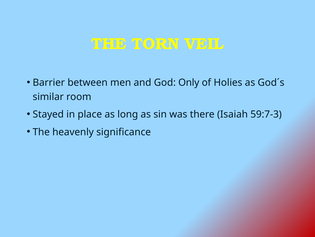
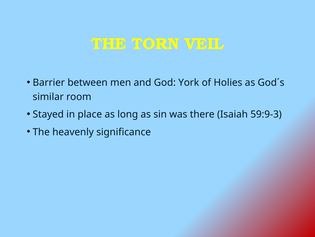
Only: Only -> York (189, 82)
59:7-3: 59:7-3 -> 59:9-3 (266, 114)
